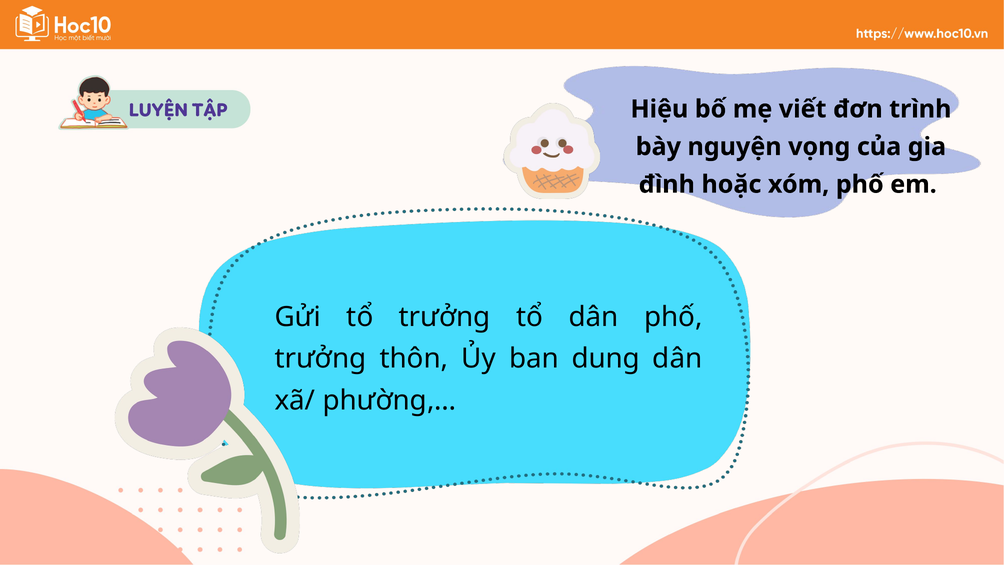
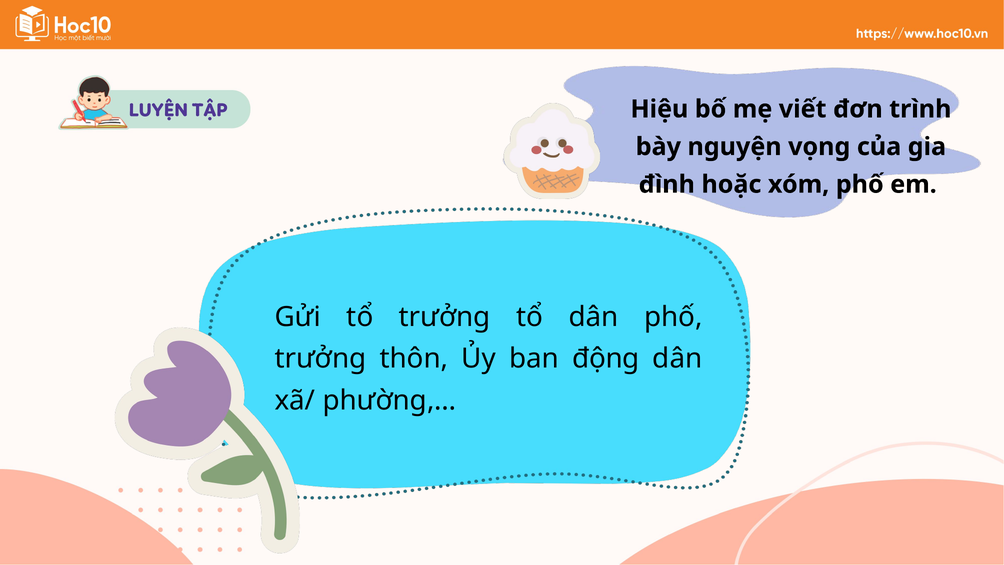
dung: dung -> động (606, 359)
